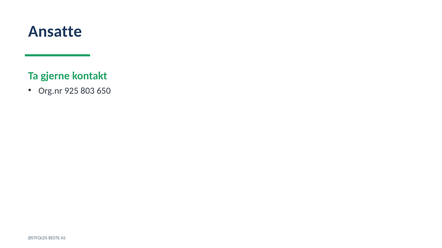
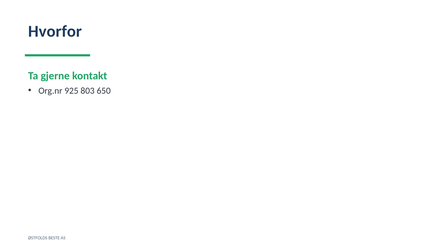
Ansatte: Ansatte -> Hvorfor (55, 32)
